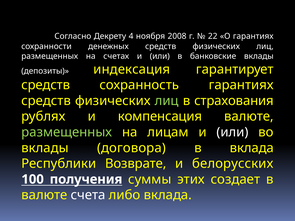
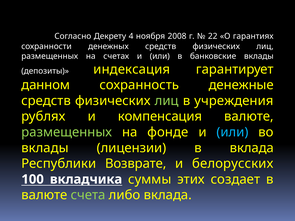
средств: средств -> данном (46, 85)
сохранность гарантиях: гарантиях -> денежные (241, 85)
страхования: страхования -> учреждения (234, 101)
лицам: лицам -> фонде (168, 132)
или colour: white -> light blue (232, 132)
договора: договора -> лицензии (131, 148)
получения: получения -> вкладчика (86, 180)
счета colour: white -> light green (88, 195)
